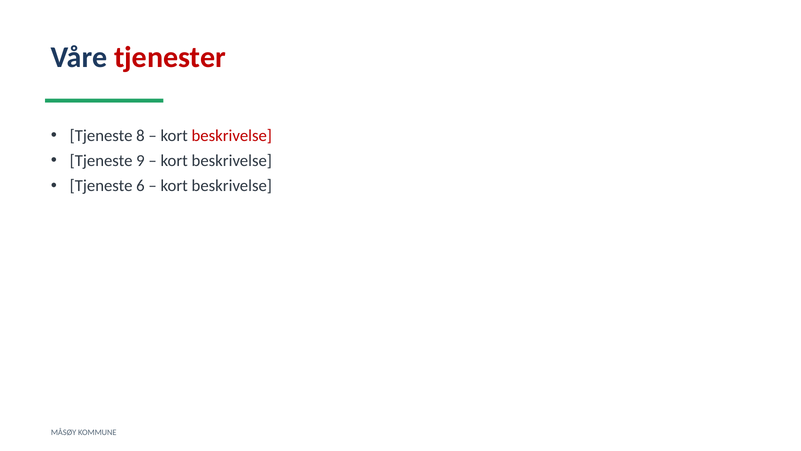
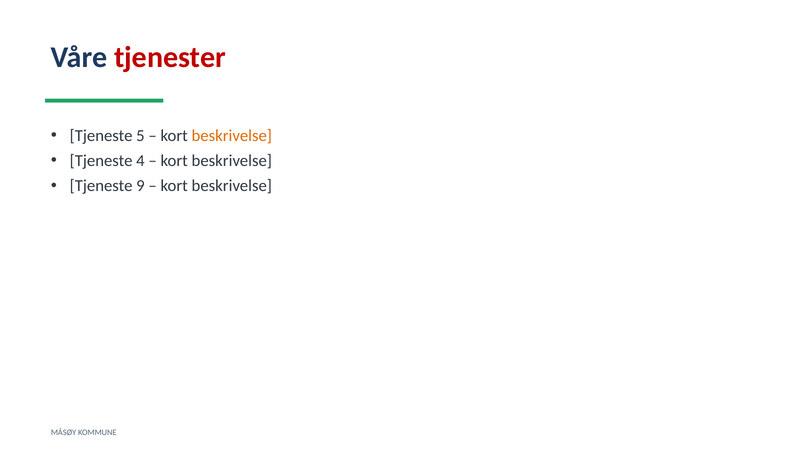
8: 8 -> 5 (140, 136)
beskrivelse colour: red -> orange (232, 136)
9: 9 -> 4 (140, 161)
6: 6 -> 9 (140, 186)
